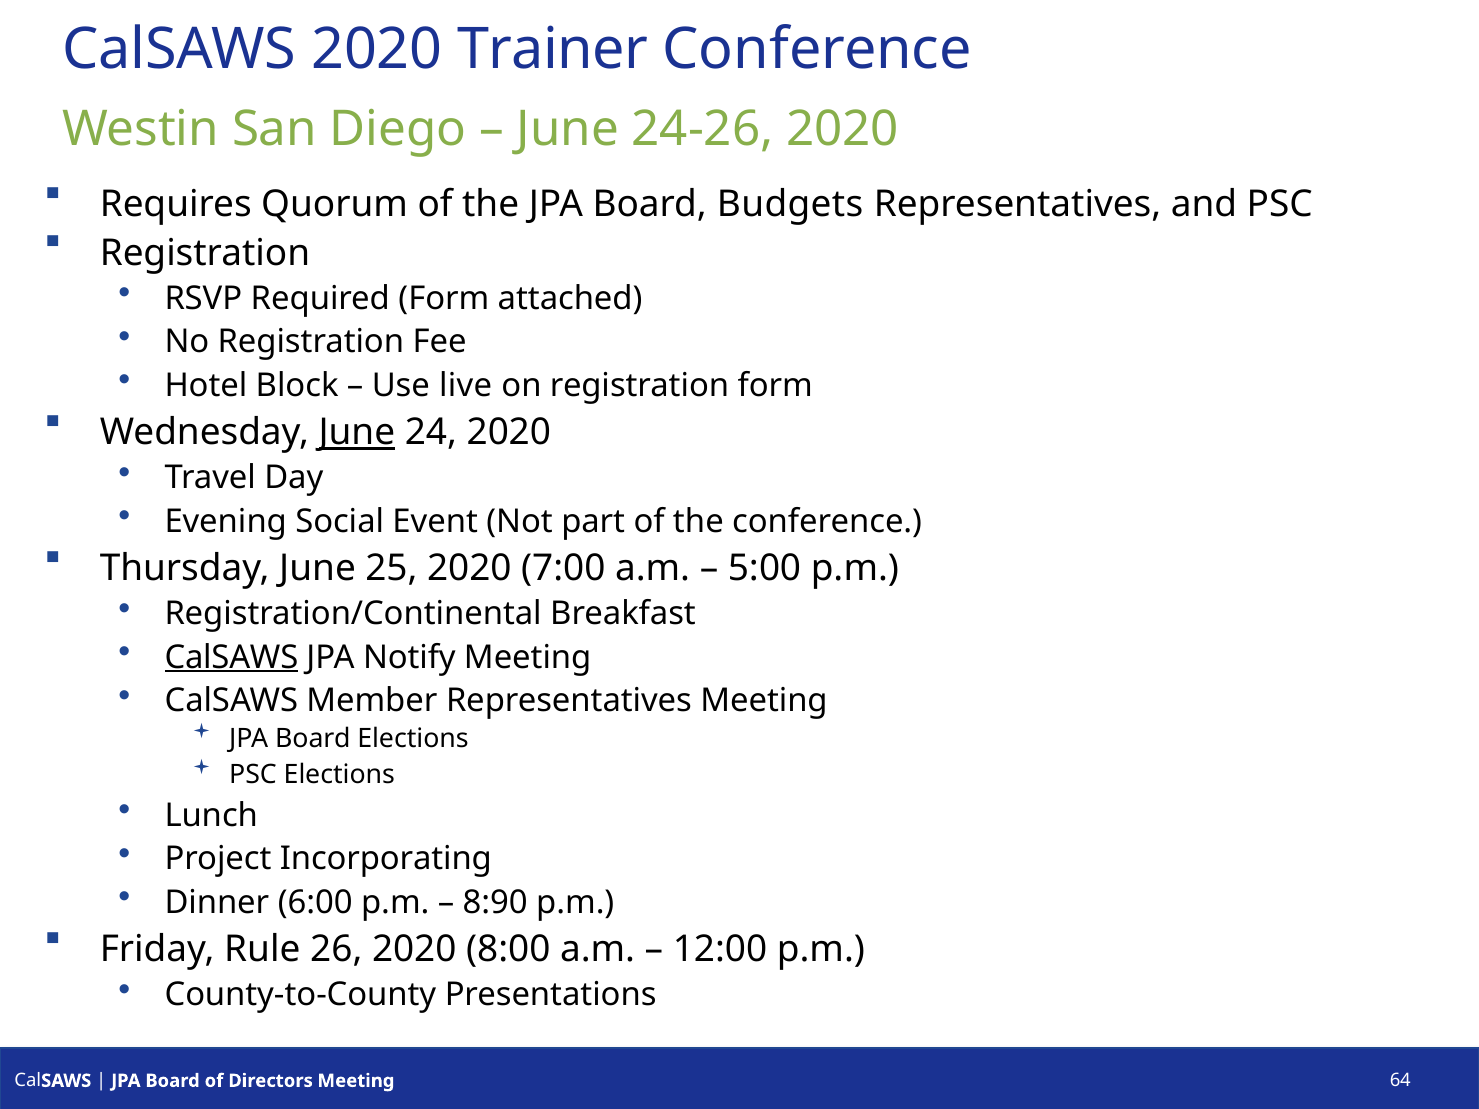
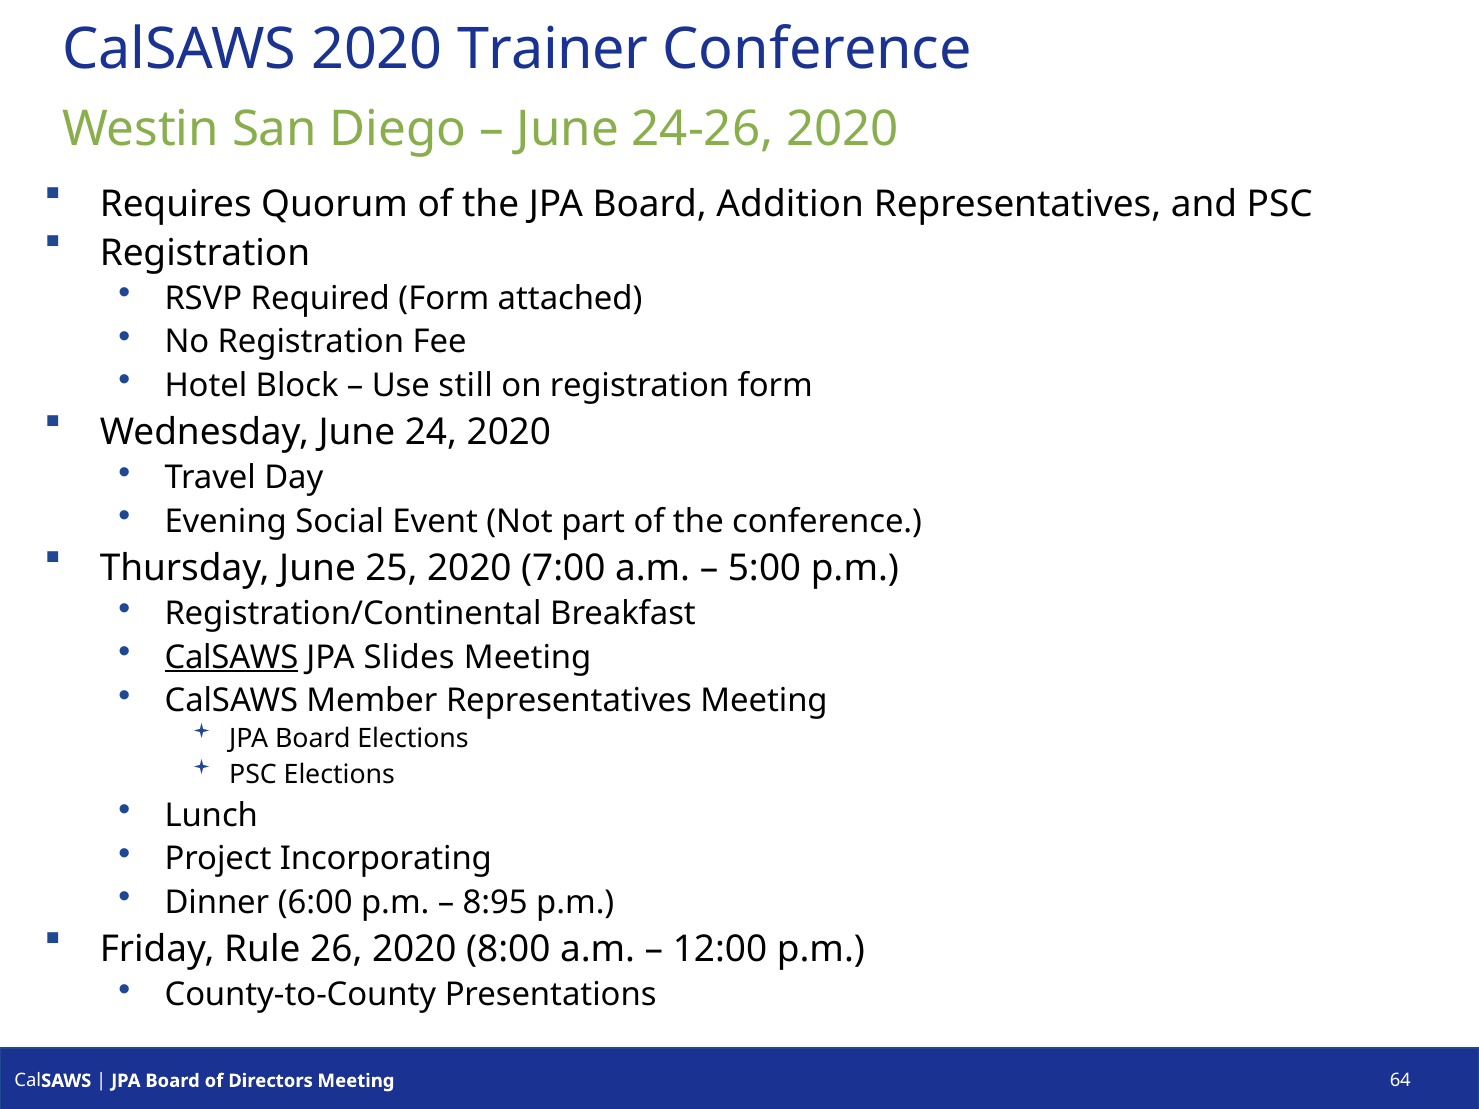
Budgets: Budgets -> Addition (790, 204)
live: live -> still (466, 386)
June underline: present -> none (357, 433)
Notify: Notify -> Slides (409, 657)
8:90: 8:90 -> 8:95 (495, 903)
